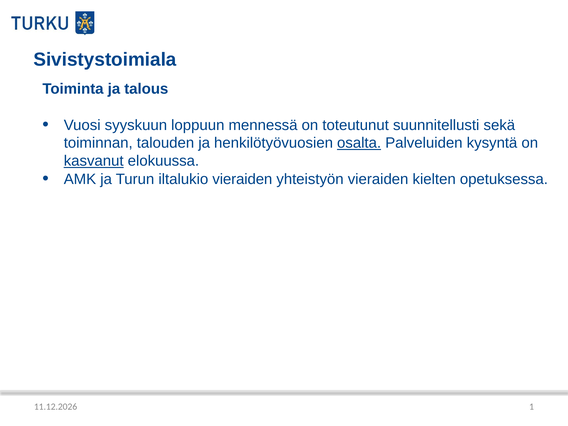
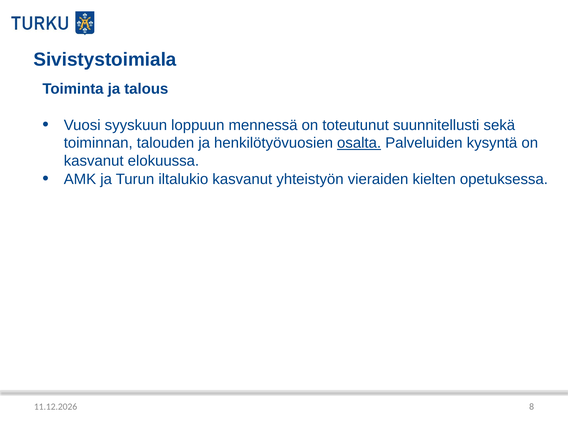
kasvanut underline: present -> none (94, 161)
iltalukio vieraiden: vieraiden -> kasvanut (242, 179)
1: 1 -> 8 (532, 407)
